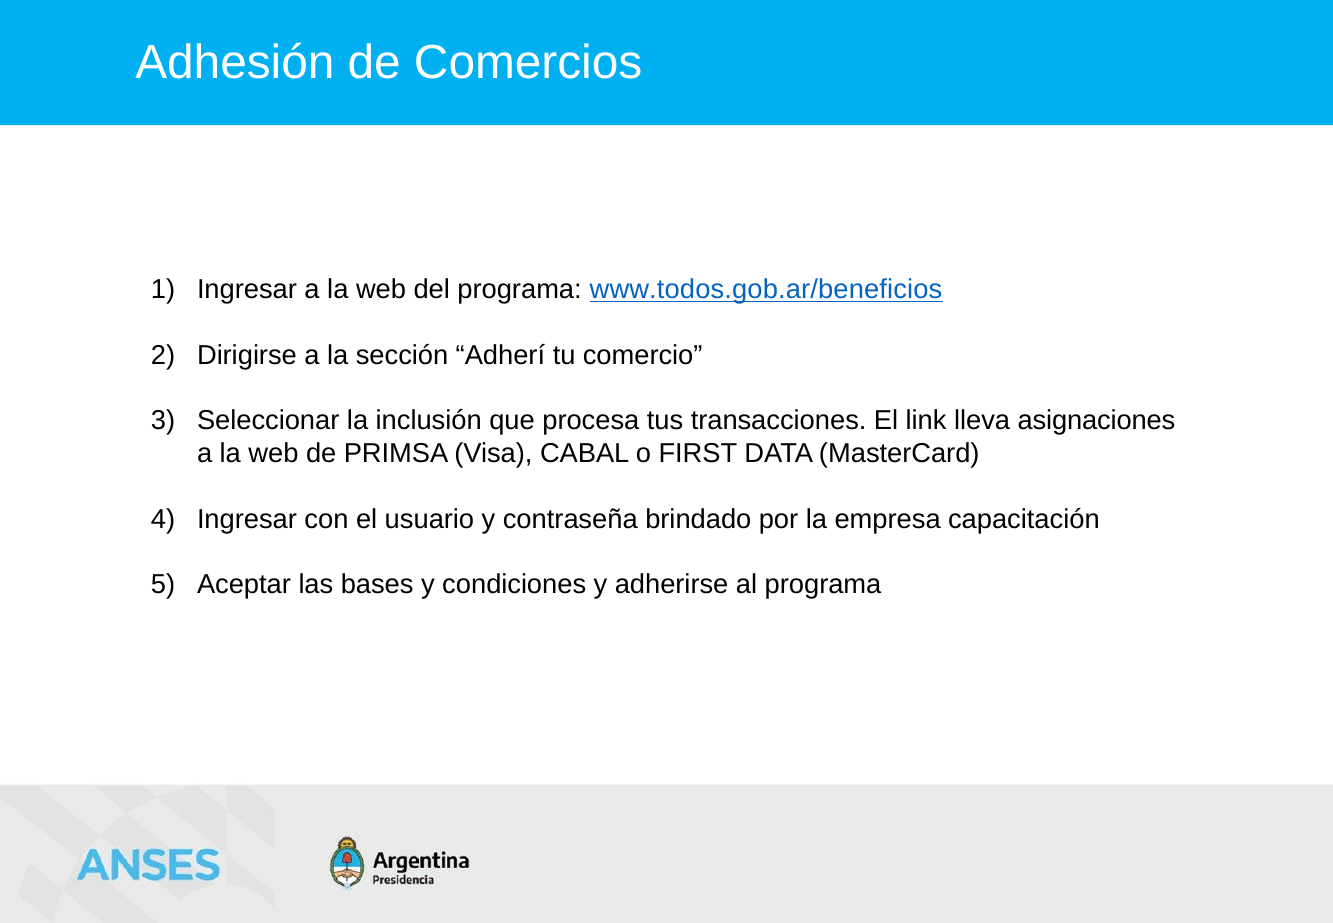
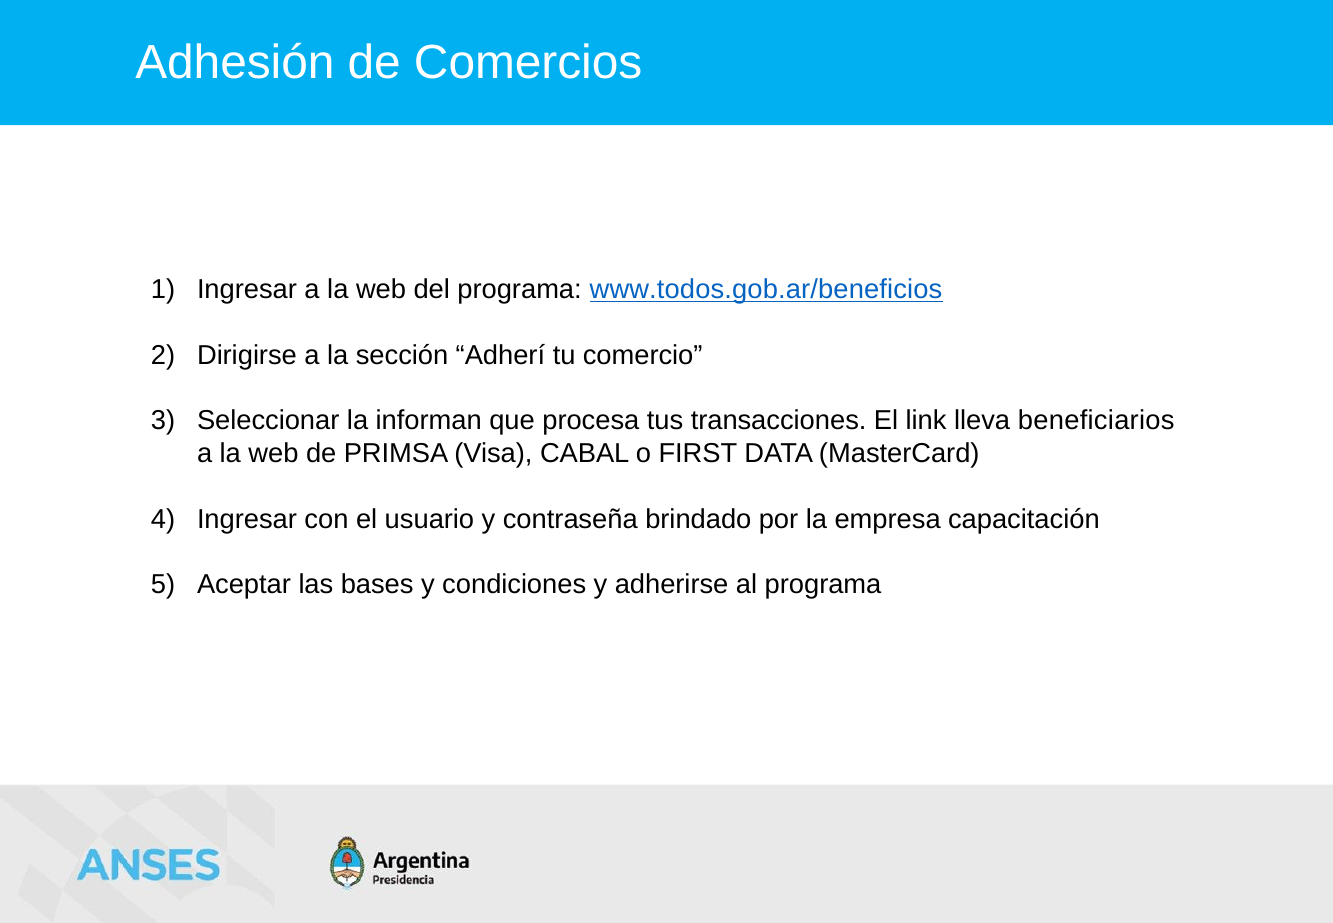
inclusión: inclusión -> informan (429, 421)
asignaciones: asignaciones -> beneficiarios (1096, 421)
